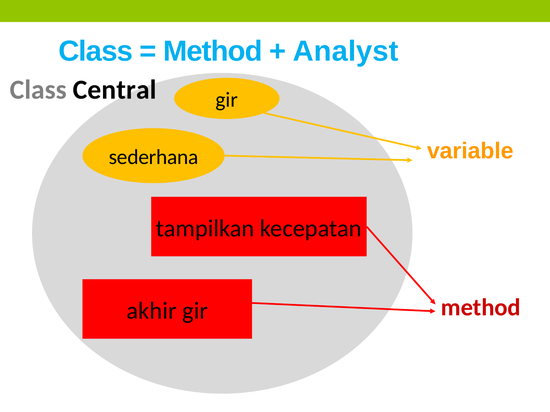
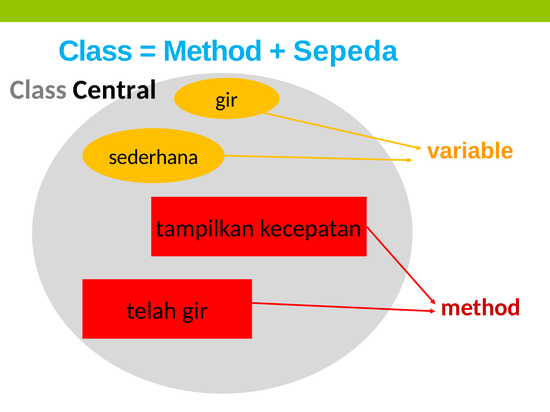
Analyst: Analyst -> Sepeda (346, 51)
akhir: akhir -> telah (152, 311)
